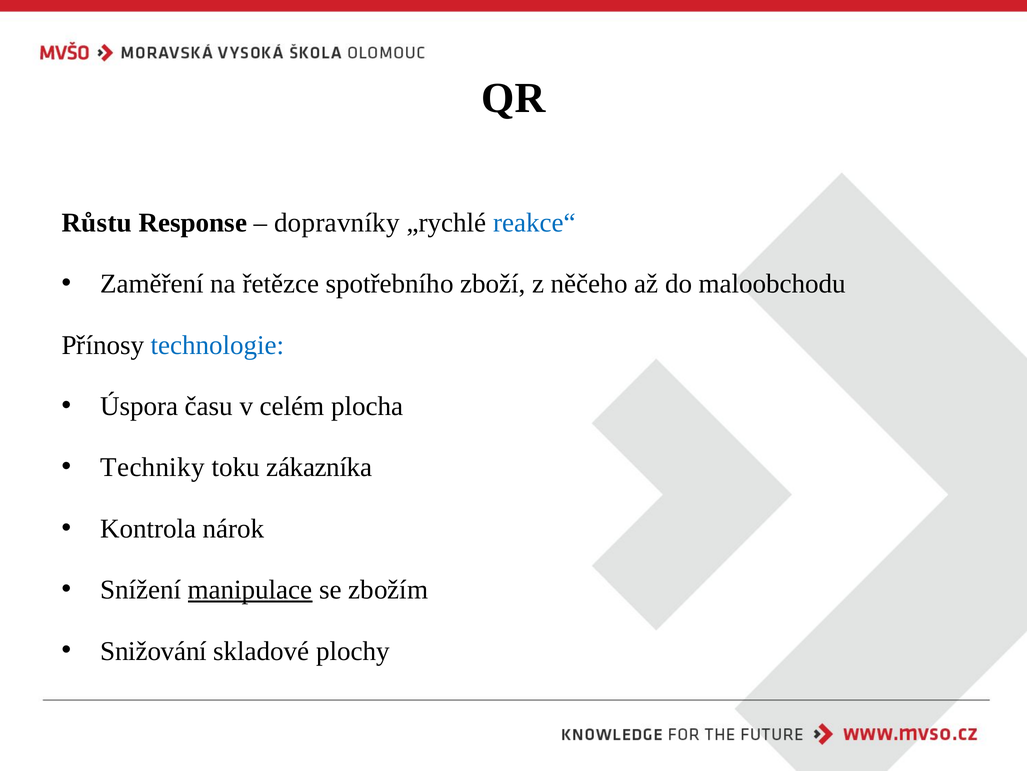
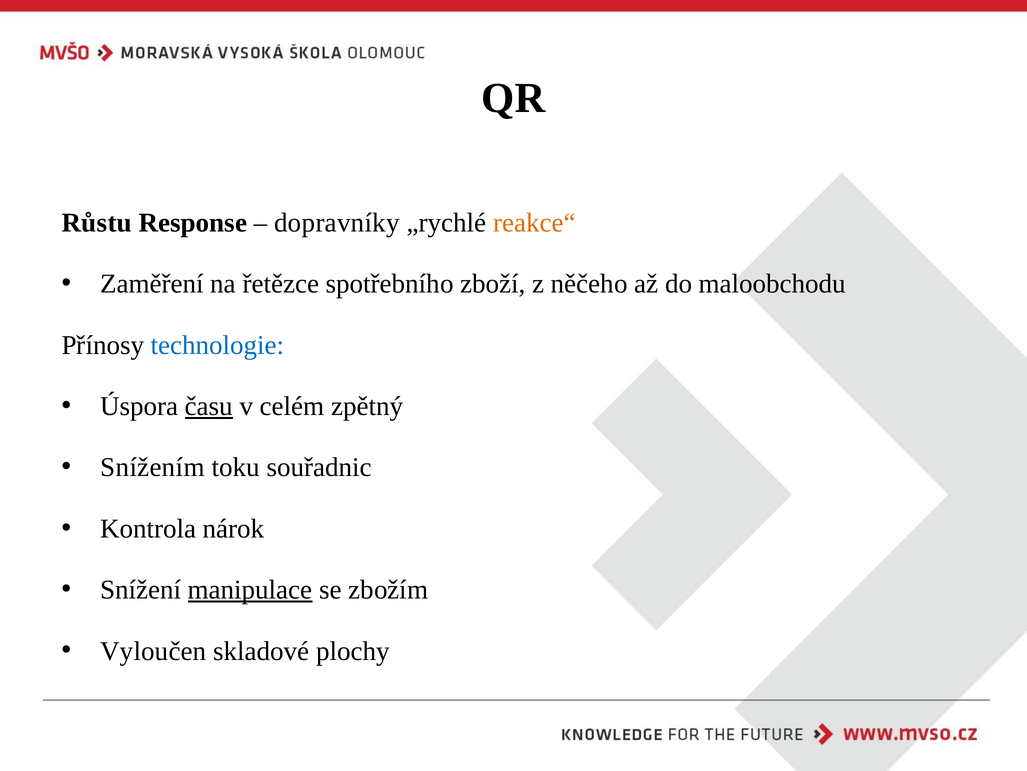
reakce“ colour: blue -> orange (534, 222)
času underline: none -> present (209, 406)
plocha: plocha -> zpětný (367, 406)
Techniky: Techniky -> Snížením (153, 467)
zákazníka: zákazníka -> souřadnic (319, 467)
Snižování: Snižování -> Vyloučen (153, 650)
